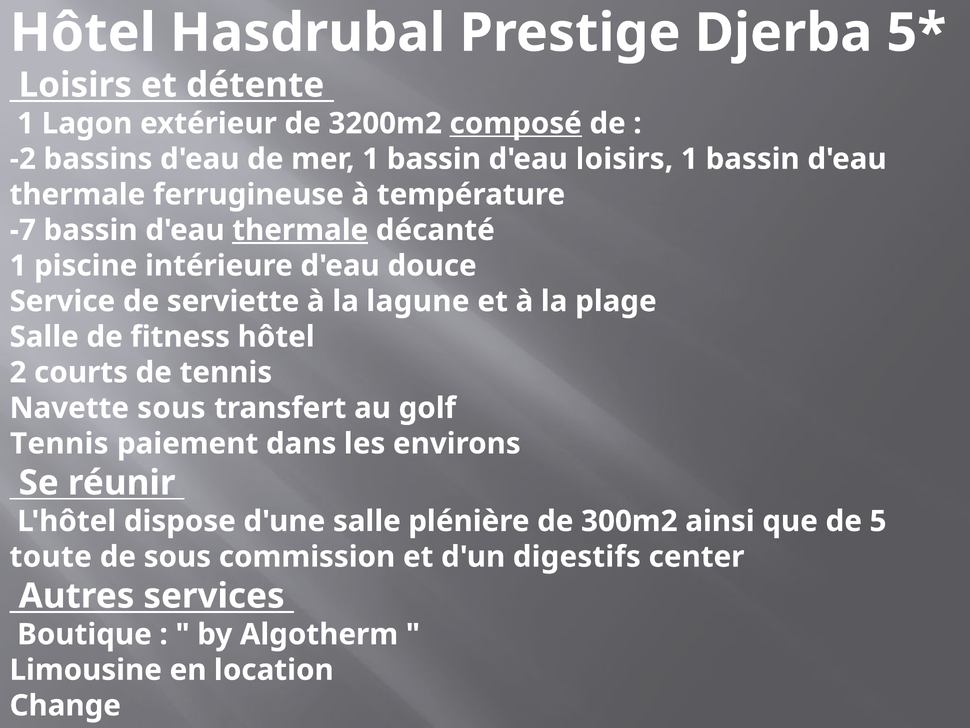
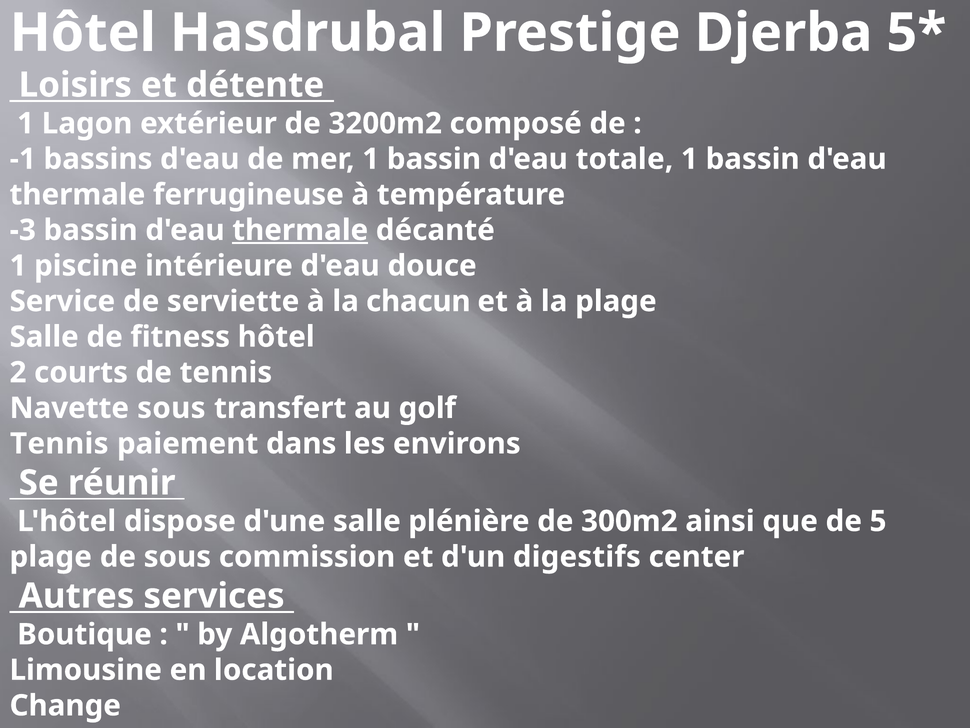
composé underline: present -> none (516, 123)
-2: -2 -> -1 (23, 159)
d'eau loisirs: loisirs -> totale (624, 159)
-7: -7 -> -3 (23, 230)
lagune: lagune -> chacun (418, 301)
toute: toute -> plage (51, 556)
